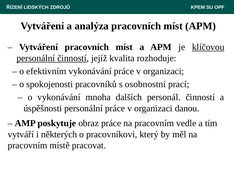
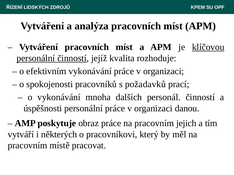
osobnostní: osobnostní -> požadavků (145, 84)
vedle: vedle -> jejich (186, 124)
